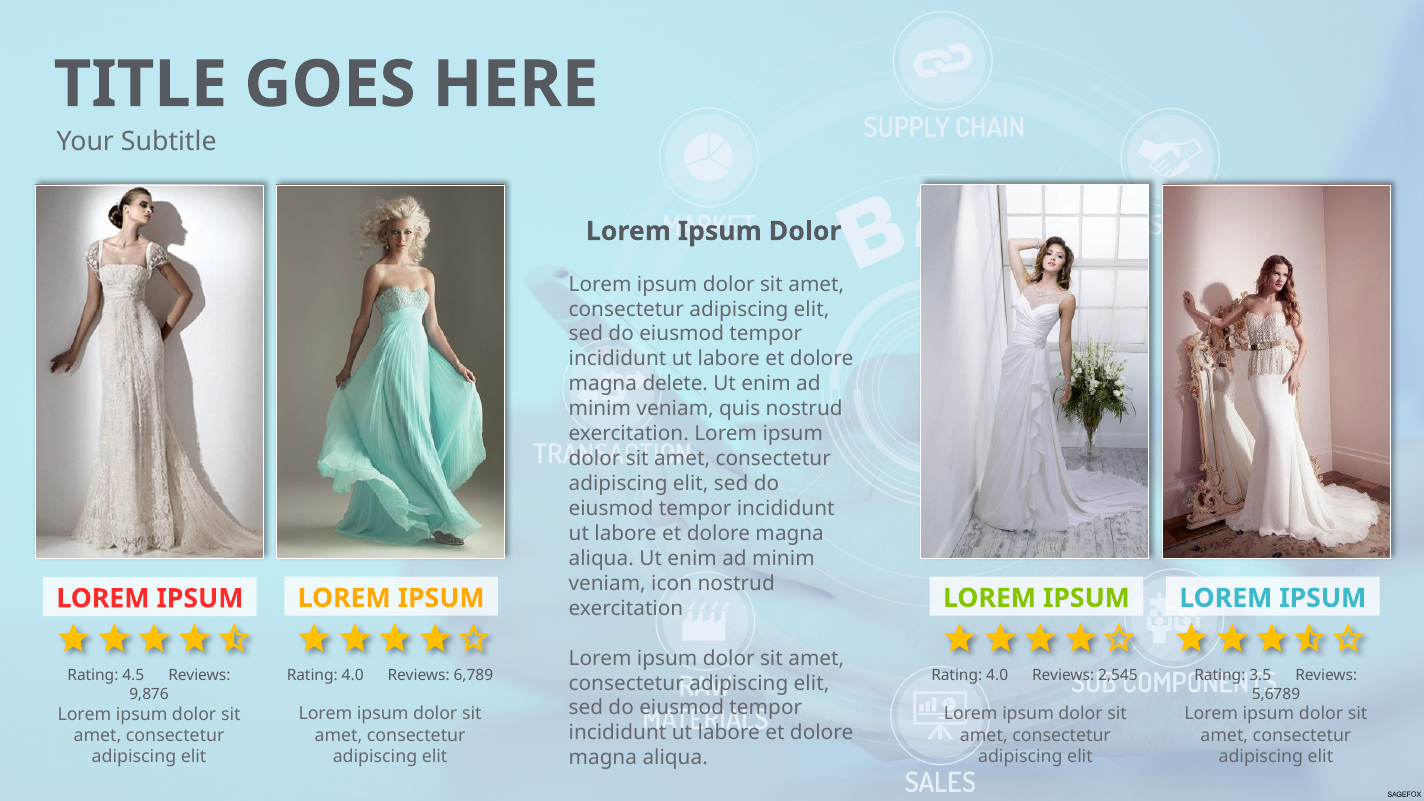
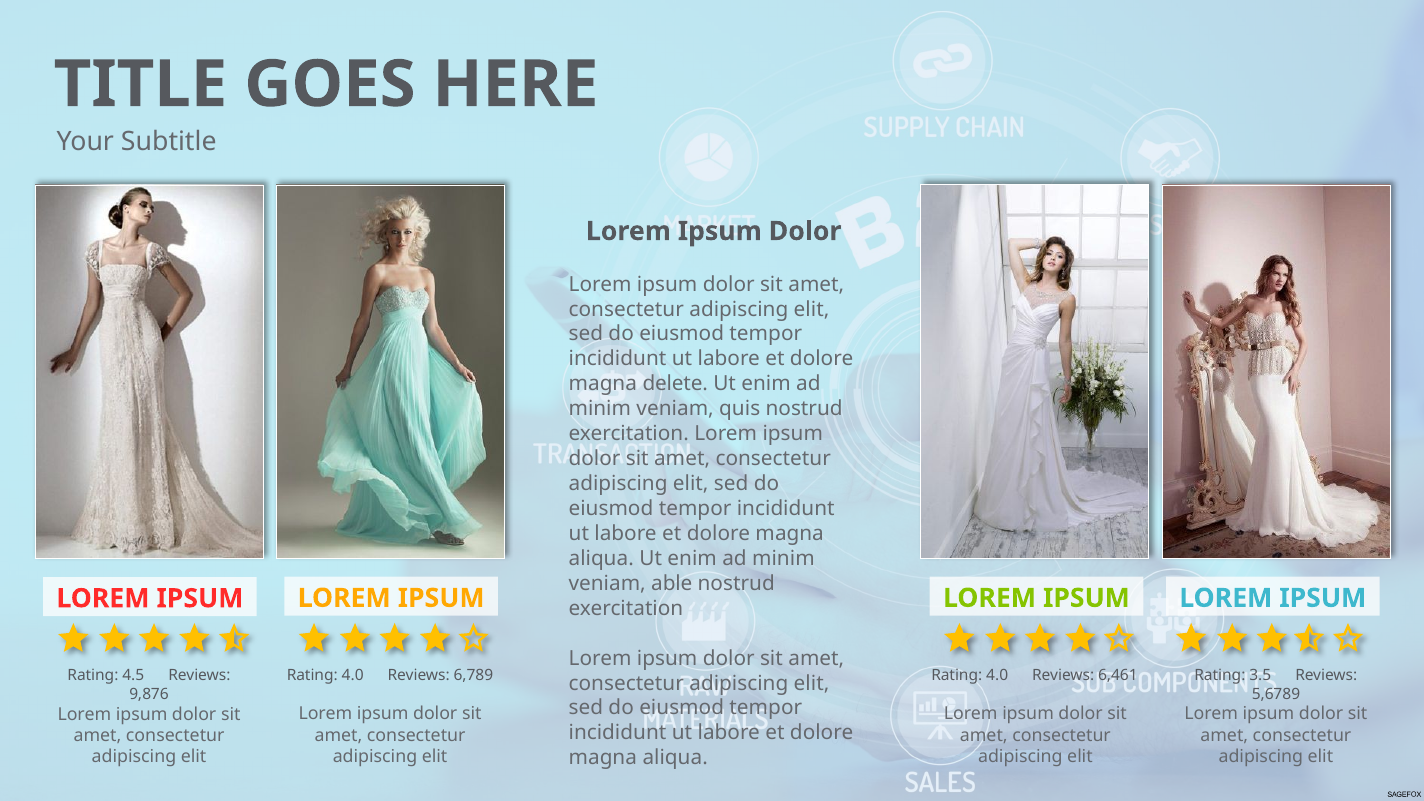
icon: icon -> able (672, 583)
2,545: 2,545 -> 6,461 (1118, 675)
